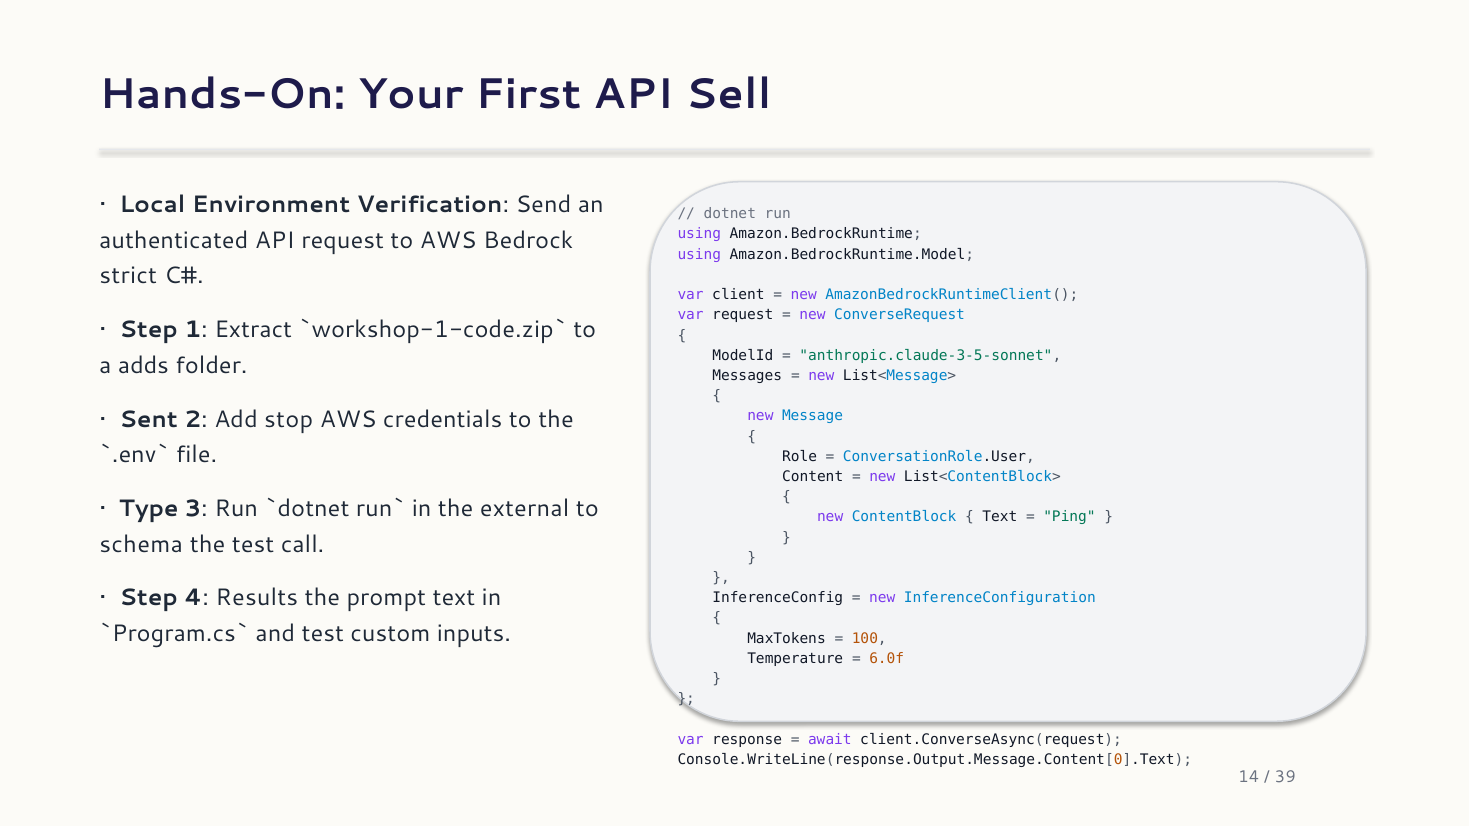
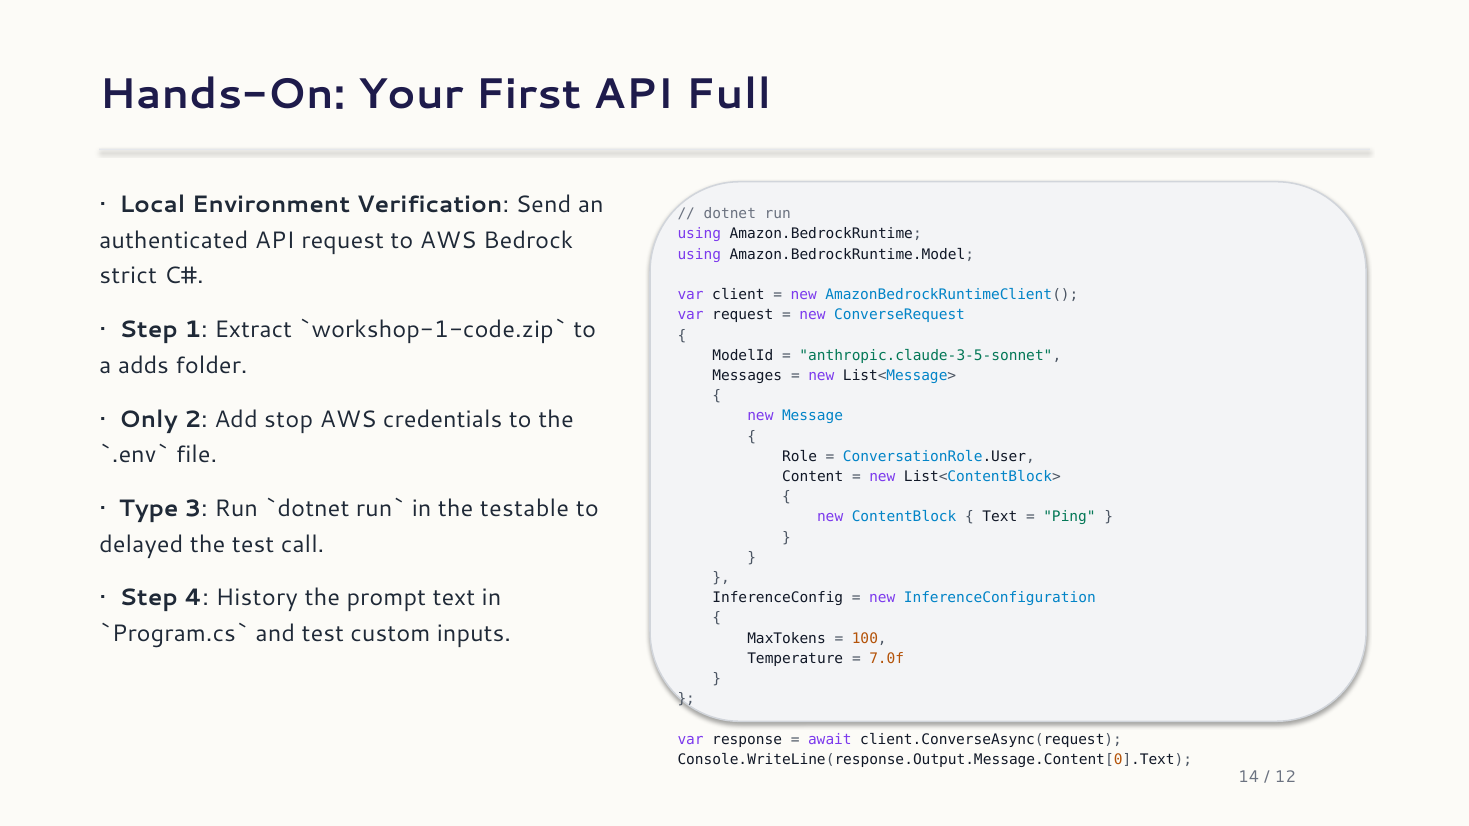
Sell: Sell -> Full (728, 95)
Sent: Sent -> Only (149, 419)
external: external -> testable (525, 509)
schema: schema -> delayed (141, 544)
Results: Results -> History (257, 598)
6.0f: 6.0f -> 7.0f (887, 659)
39: 39 -> 12 (1285, 777)
